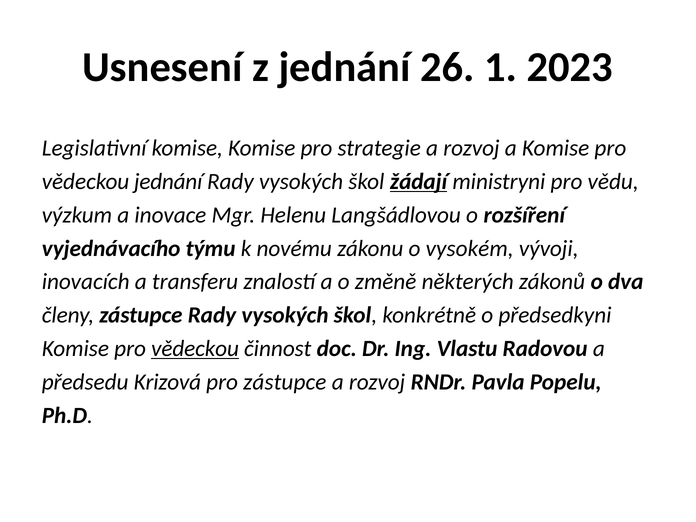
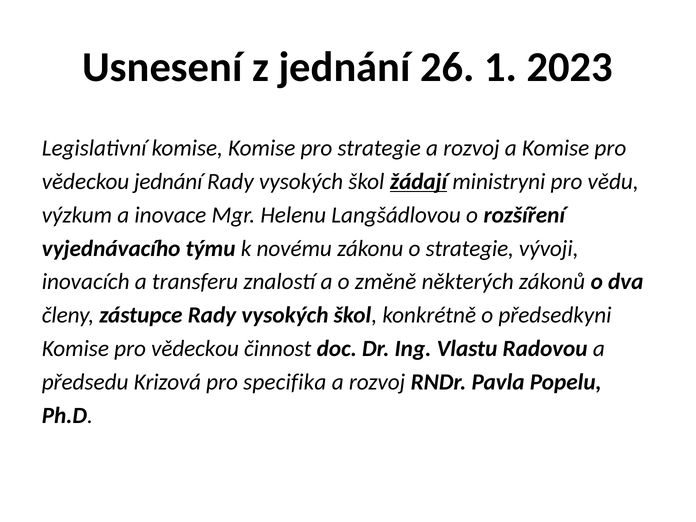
o vysokém: vysokém -> strategie (470, 248)
vědeckou underline: present -> none (195, 349)
pro zástupce: zástupce -> specifika (285, 382)
